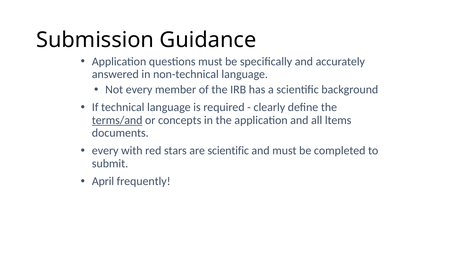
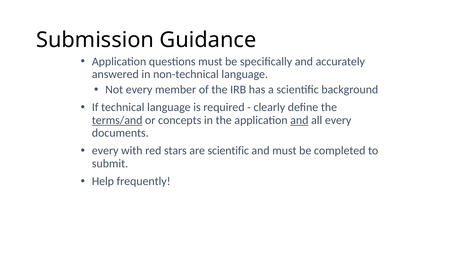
and underline: none -> present (299, 120)
all ltems: ltems -> every (338, 120)
April: April -> Help (103, 181)
